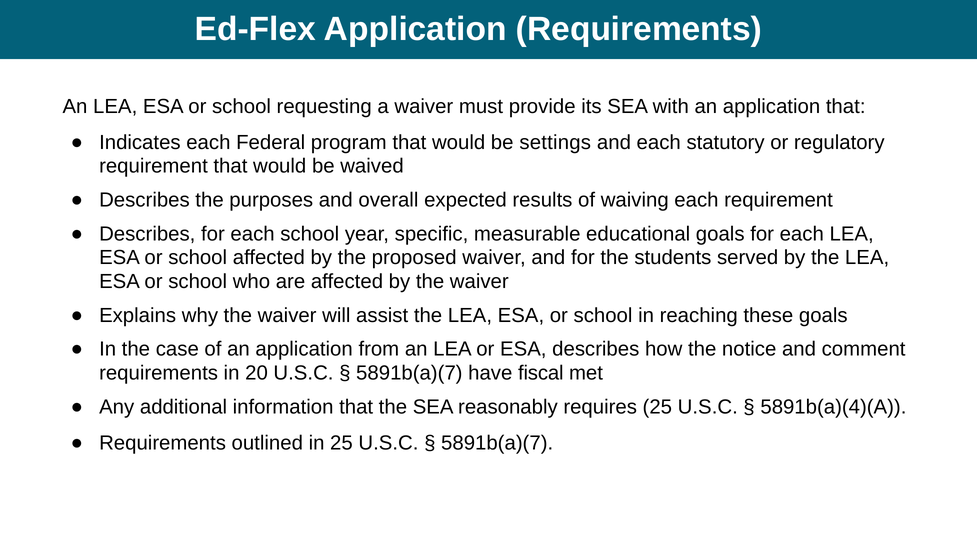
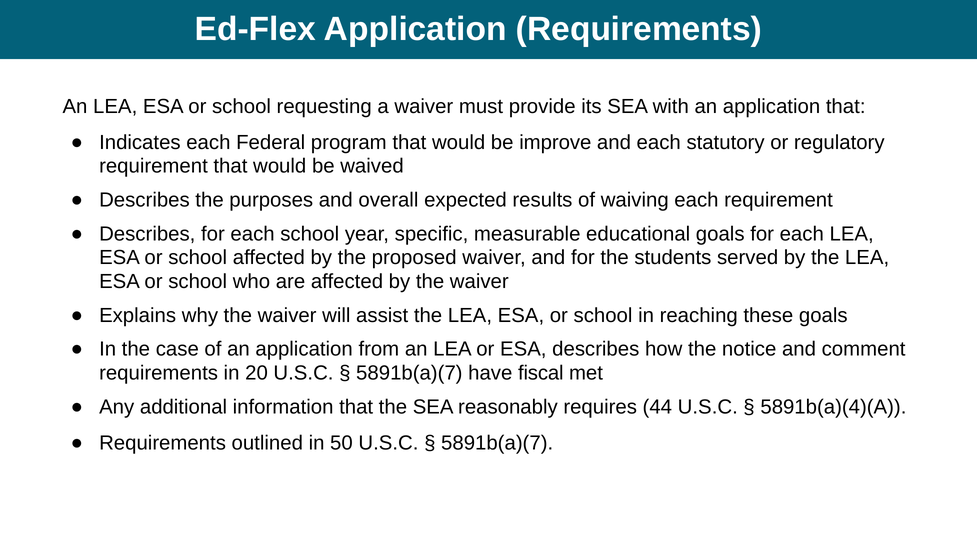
settings: settings -> improve (555, 142)
requires 25: 25 -> 44 (657, 407)
in 25: 25 -> 50 (341, 442)
